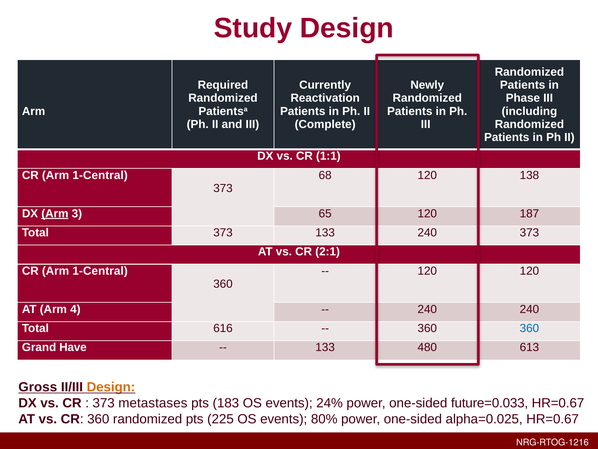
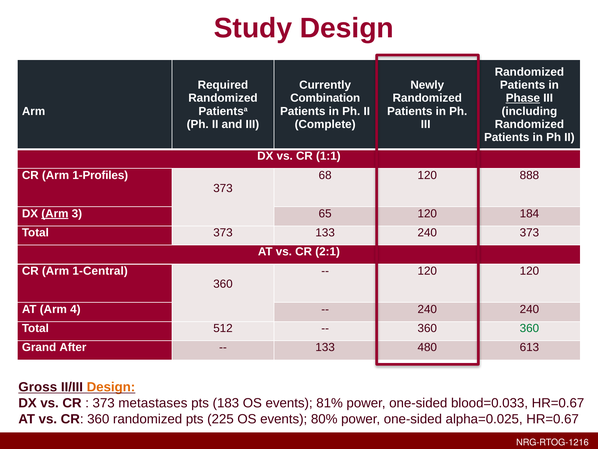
Reactivation: Reactivation -> Combination (325, 98)
Phase underline: none -> present (523, 98)
1-Central: 1-Central -> 1-Profiles (100, 175)
138: 138 -> 888 (529, 175)
187: 187 -> 184 (529, 213)
616: 616 -> 512 (223, 328)
360 colour: blue -> green (529, 328)
Have: Have -> After (73, 347)
24%: 24% -> 81% (330, 403)
future=0.033: future=0.033 -> blood=0.033 (490, 403)
